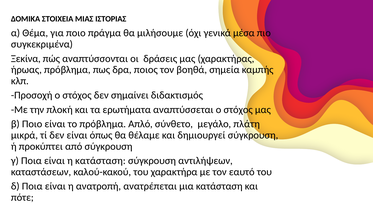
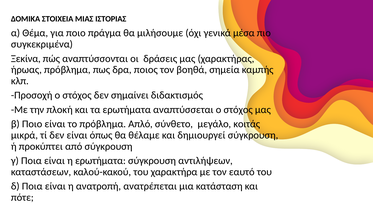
πλάτη: πλάτη -> κοιτάς (247, 124)
η κατάσταση: κατάσταση -> ερωτήματα (100, 161)
